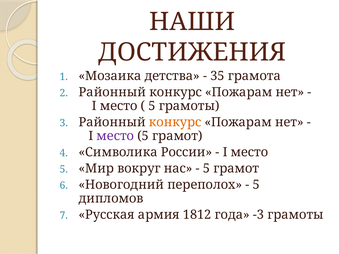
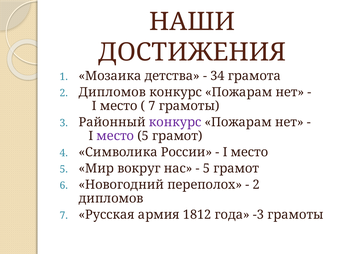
35: 35 -> 34 (217, 76)
Районный: Районный -> Дипломов (112, 92)
5: 5 -> 7 (152, 106)
конкурс colour: orange -> purple (175, 122)
5: 5 -> 2 (256, 185)
